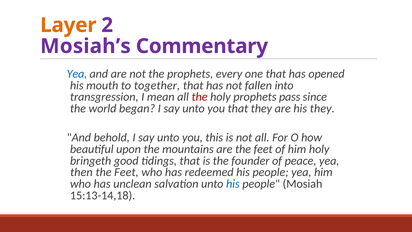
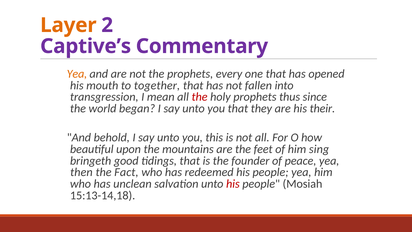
Mosiah’s: Mosiah’s -> Captive’s (86, 46)
Yea colour: blue -> orange (77, 74)
pass: pass -> thus (290, 97)
his they: they -> their (322, 108)
him holy: holy -> sing (319, 149)
Feet: Feet -> Fact (126, 172)
his colour: blue -> red (233, 184)
